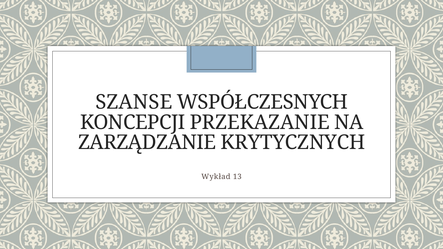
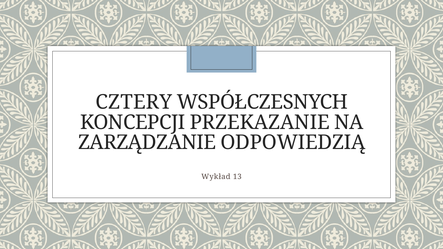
SZANSE: SZANSE -> CZTERY (134, 102)
KRYTYCZNYCH: KRYTYCZNYCH -> ODPOWIEDZIĄ (293, 143)
